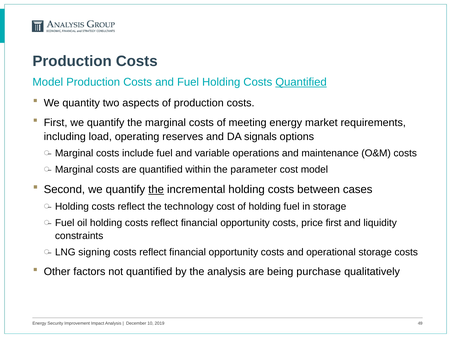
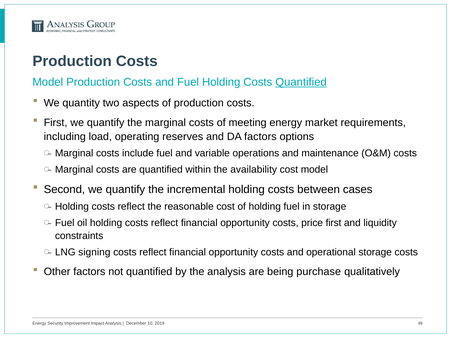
DA signals: signals -> factors (260, 137)
parameter: parameter -> availability (254, 170)
the underline: present -> none (156, 190)
technology: technology -> reasonable (189, 207)
